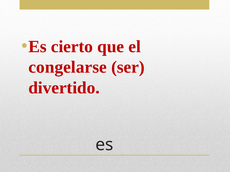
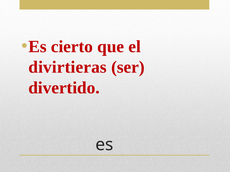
congelarse: congelarse -> divirtieras (68, 67)
